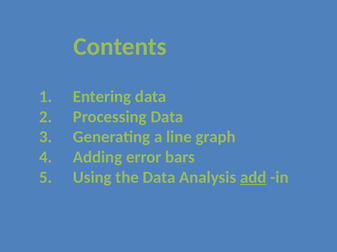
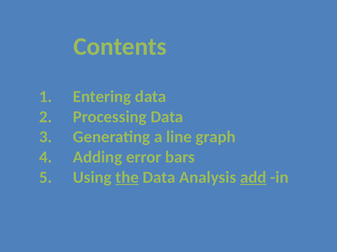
the underline: none -> present (127, 178)
